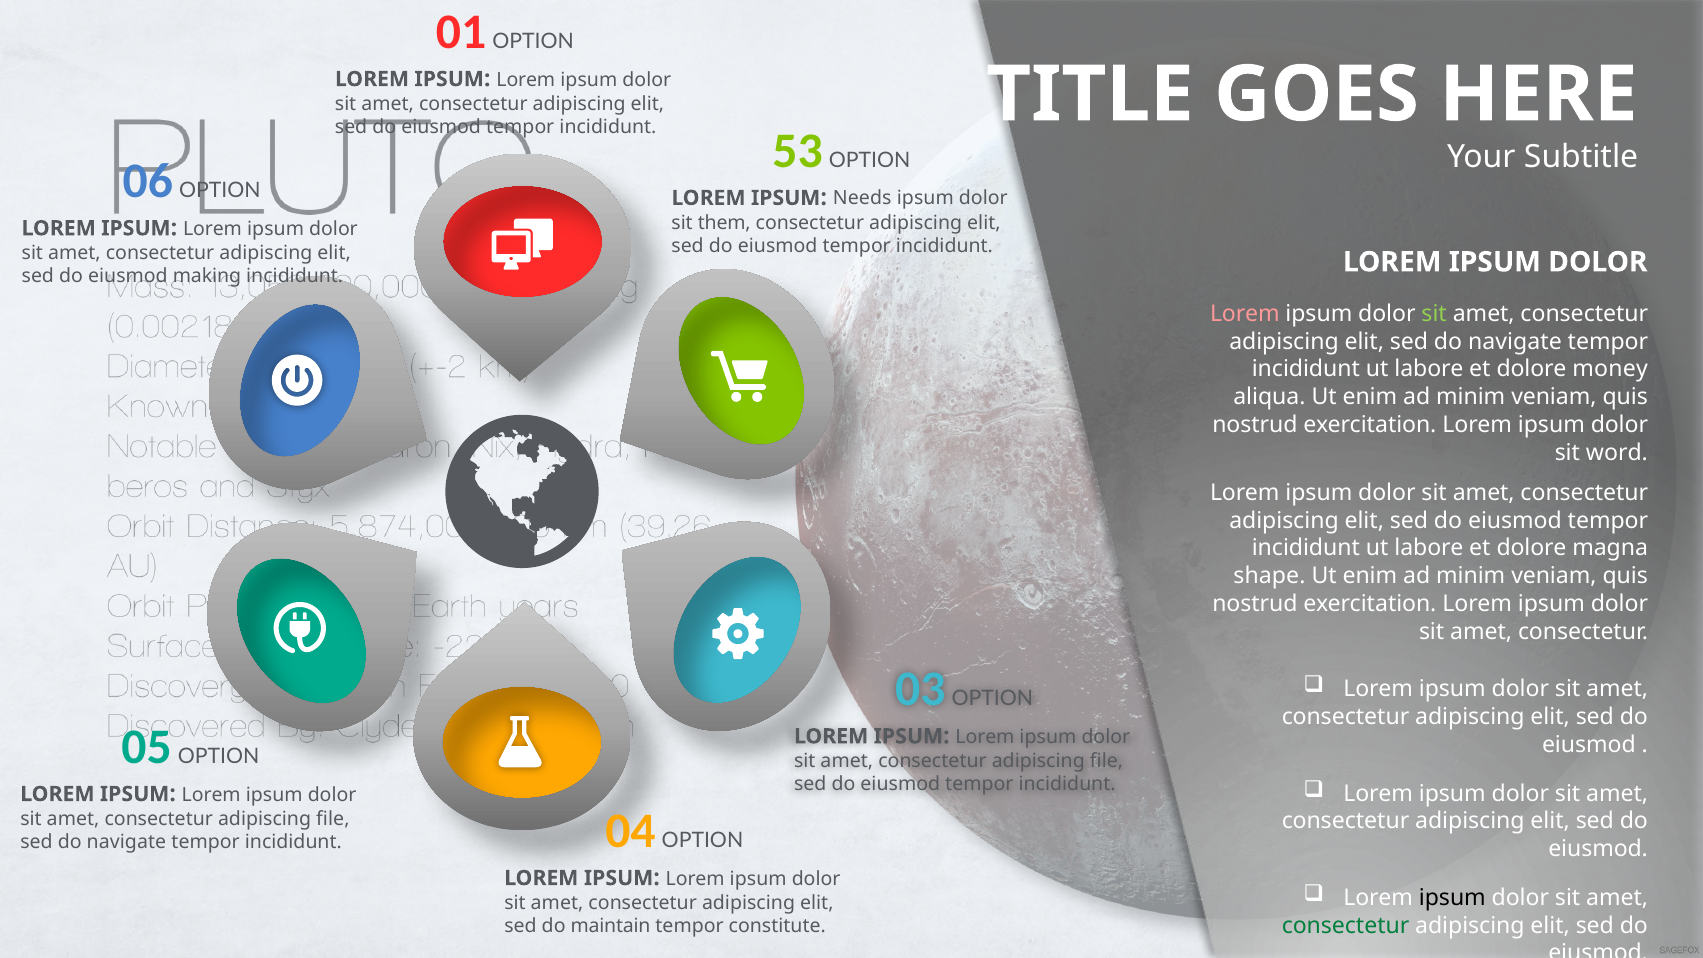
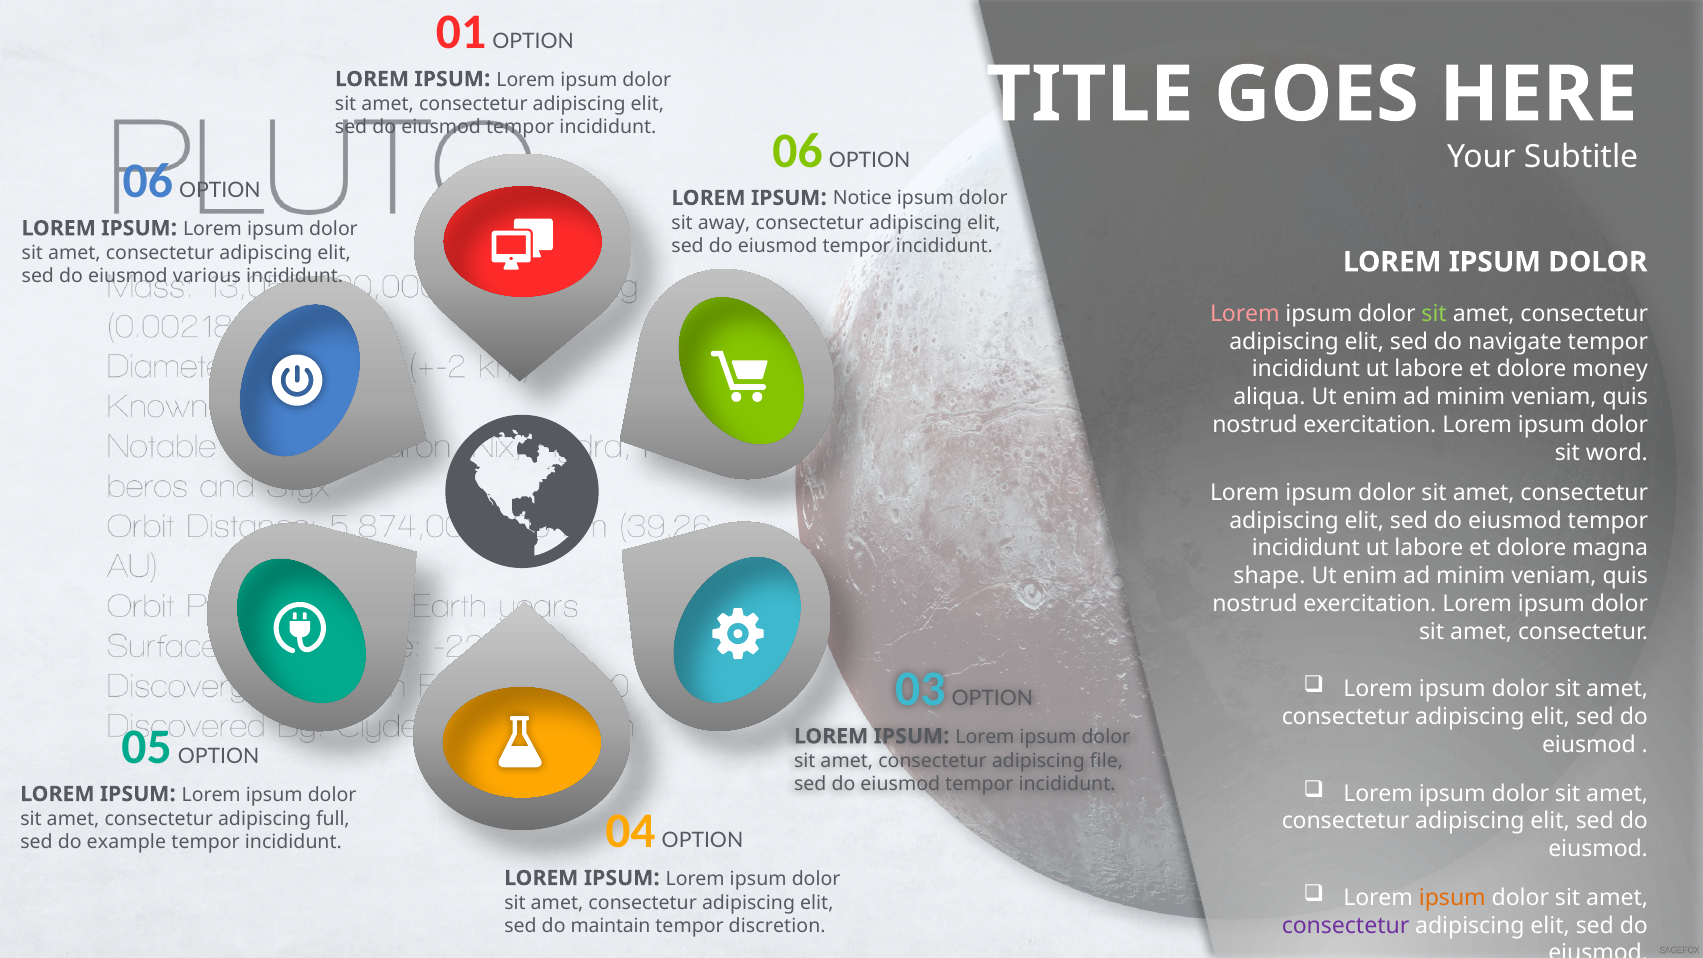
eiusmod tempor incididunt 53: 53 -> 06 (798, 151)
Needs: Needs -> Notice (862, 199)
them: them -> away (724, 223)
making: making -> various (207, 276)
file: file -> full (333, 819)
navigate: navigate -> example (126, 842)
ipsum colour: black -> orange (1452, 898)
consectetur colour: green -> purple (1346, 926)
constitute: constitute -> discretion (777, 926)
